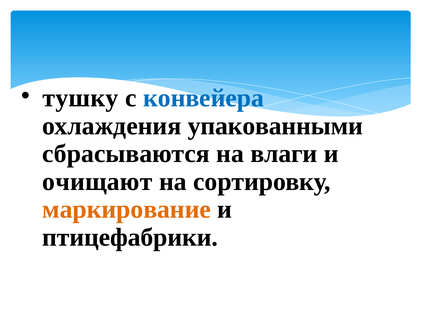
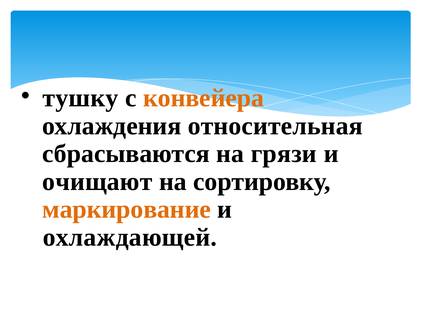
конвейера colour: blue -> orange (204, 98)
упакованными: упакованными -> относительная (275, 126)
влаги: влаги -> грязи (284, 154)
птицефабрики: птицефабрики -> охлаждающей (130, 237)
